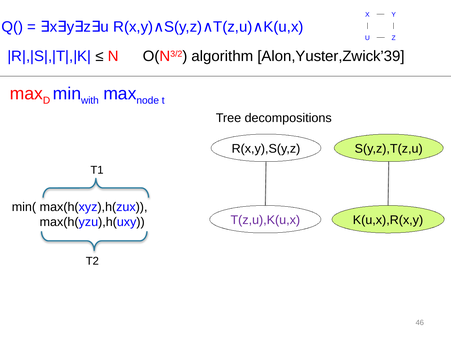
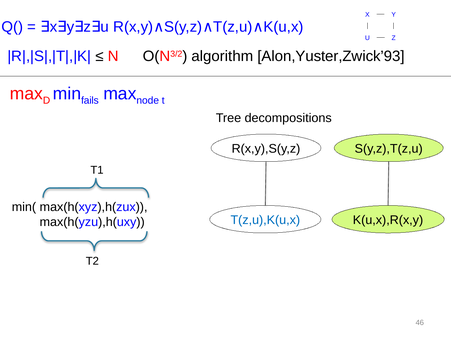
Alon,Yuster,Zwick’39: Alon,Yuster,Zwick’39 -> Alon,Yuster,Zwick’93 (331, 56)
with: with -> fails (90, 101)
T(z,u),K(u,x colour: purple -> blue (265, 220)
